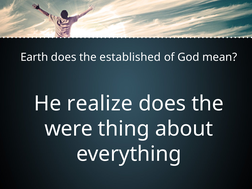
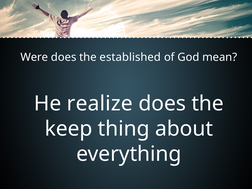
Earth: Earth -> Were (34, 57)
were: were -> keep (69, 129)
